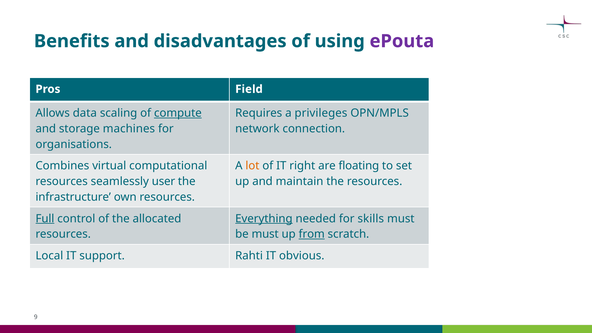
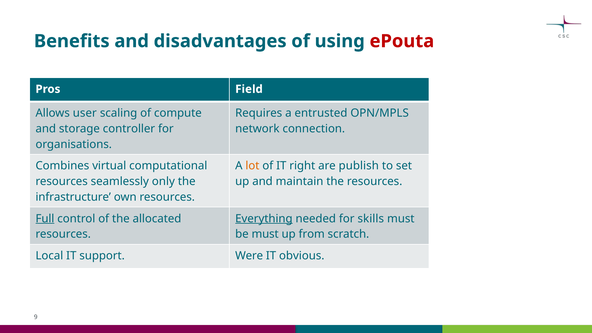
ePouta colour: purple -> red (402, 41)
data: data -> user (85, 113)
compute underline: present -> none (178, 113)
privileges: privileges -> entrusted (321, 113)
machines: machines -> controller (129, 129)
floating: floating -> publish (359, 166)
user: user -> only (163, 181)
from underline: present -> none (312, 234)
Rahti: Rahti -> Were (249, 256)
